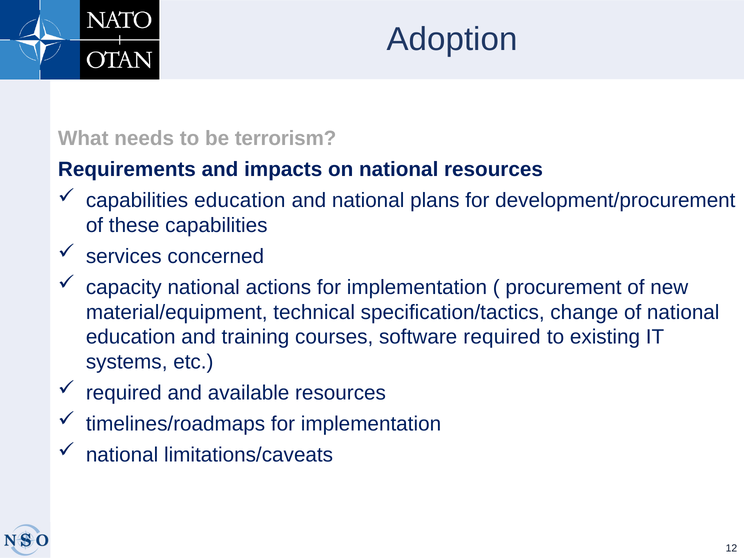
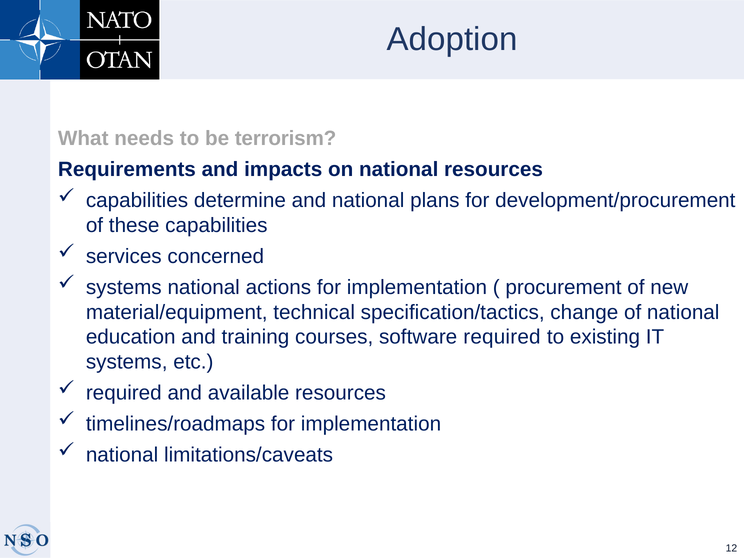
capabilities education: education -> determine (240, 201)
capacity: capacity -> systems (124, 287)
